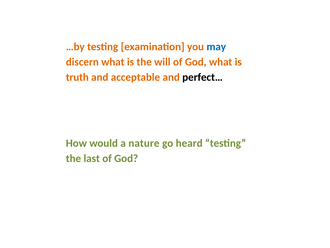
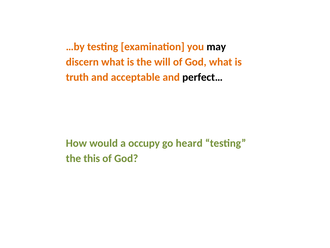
may colour: blue -> black (216, 47)
nature: nature -> occupy (144, 143)
last: last -> this (92, 158)
